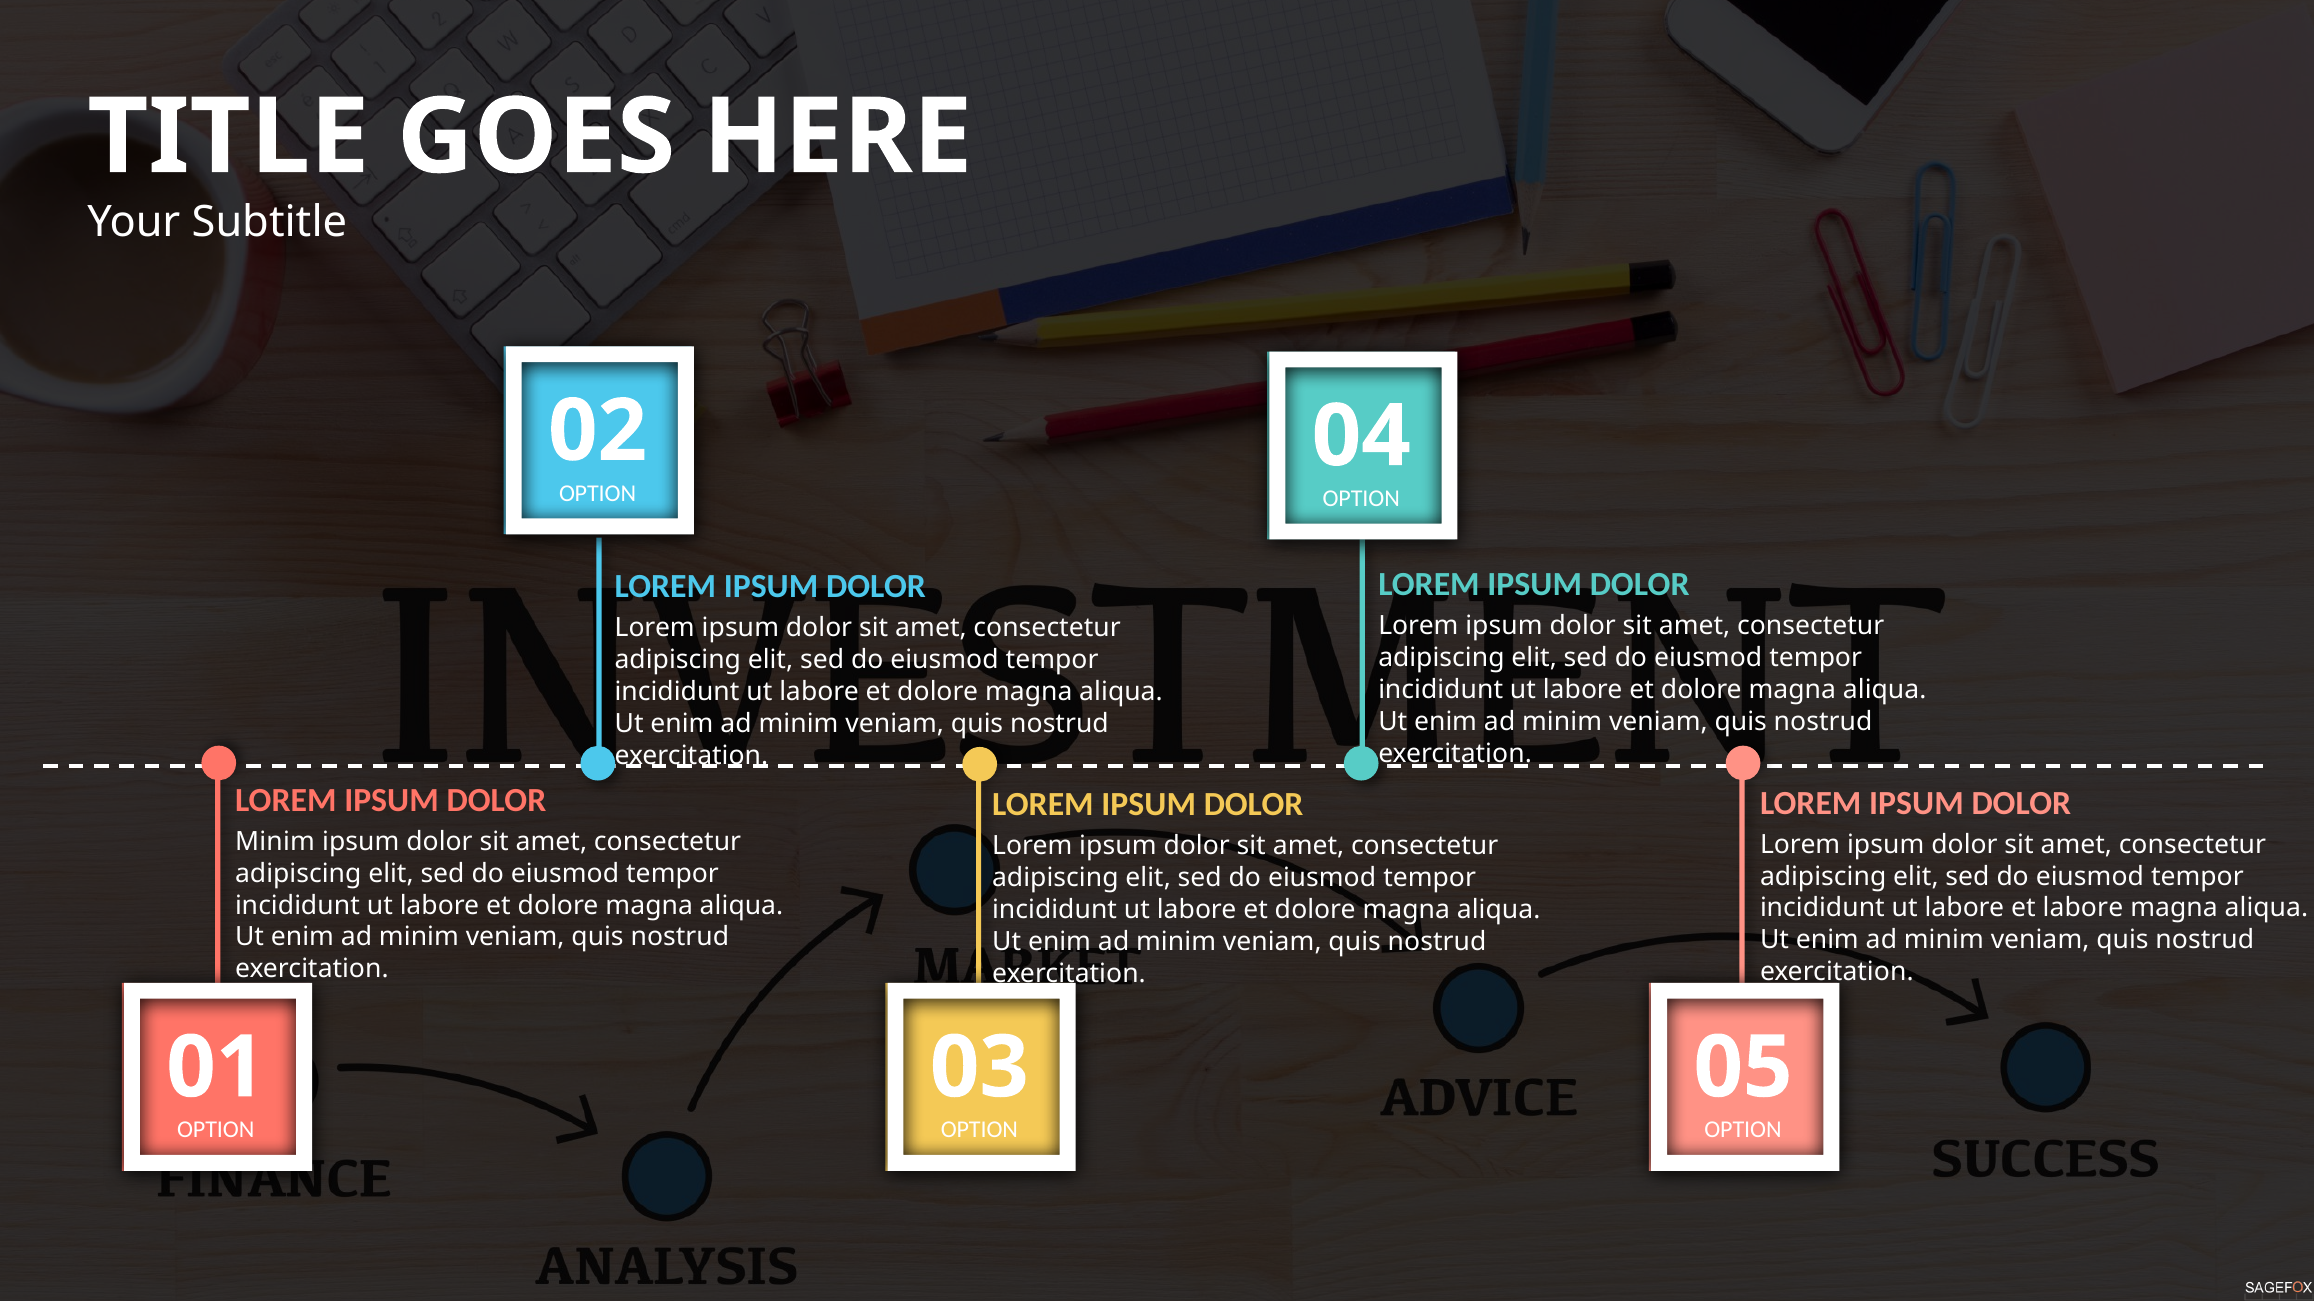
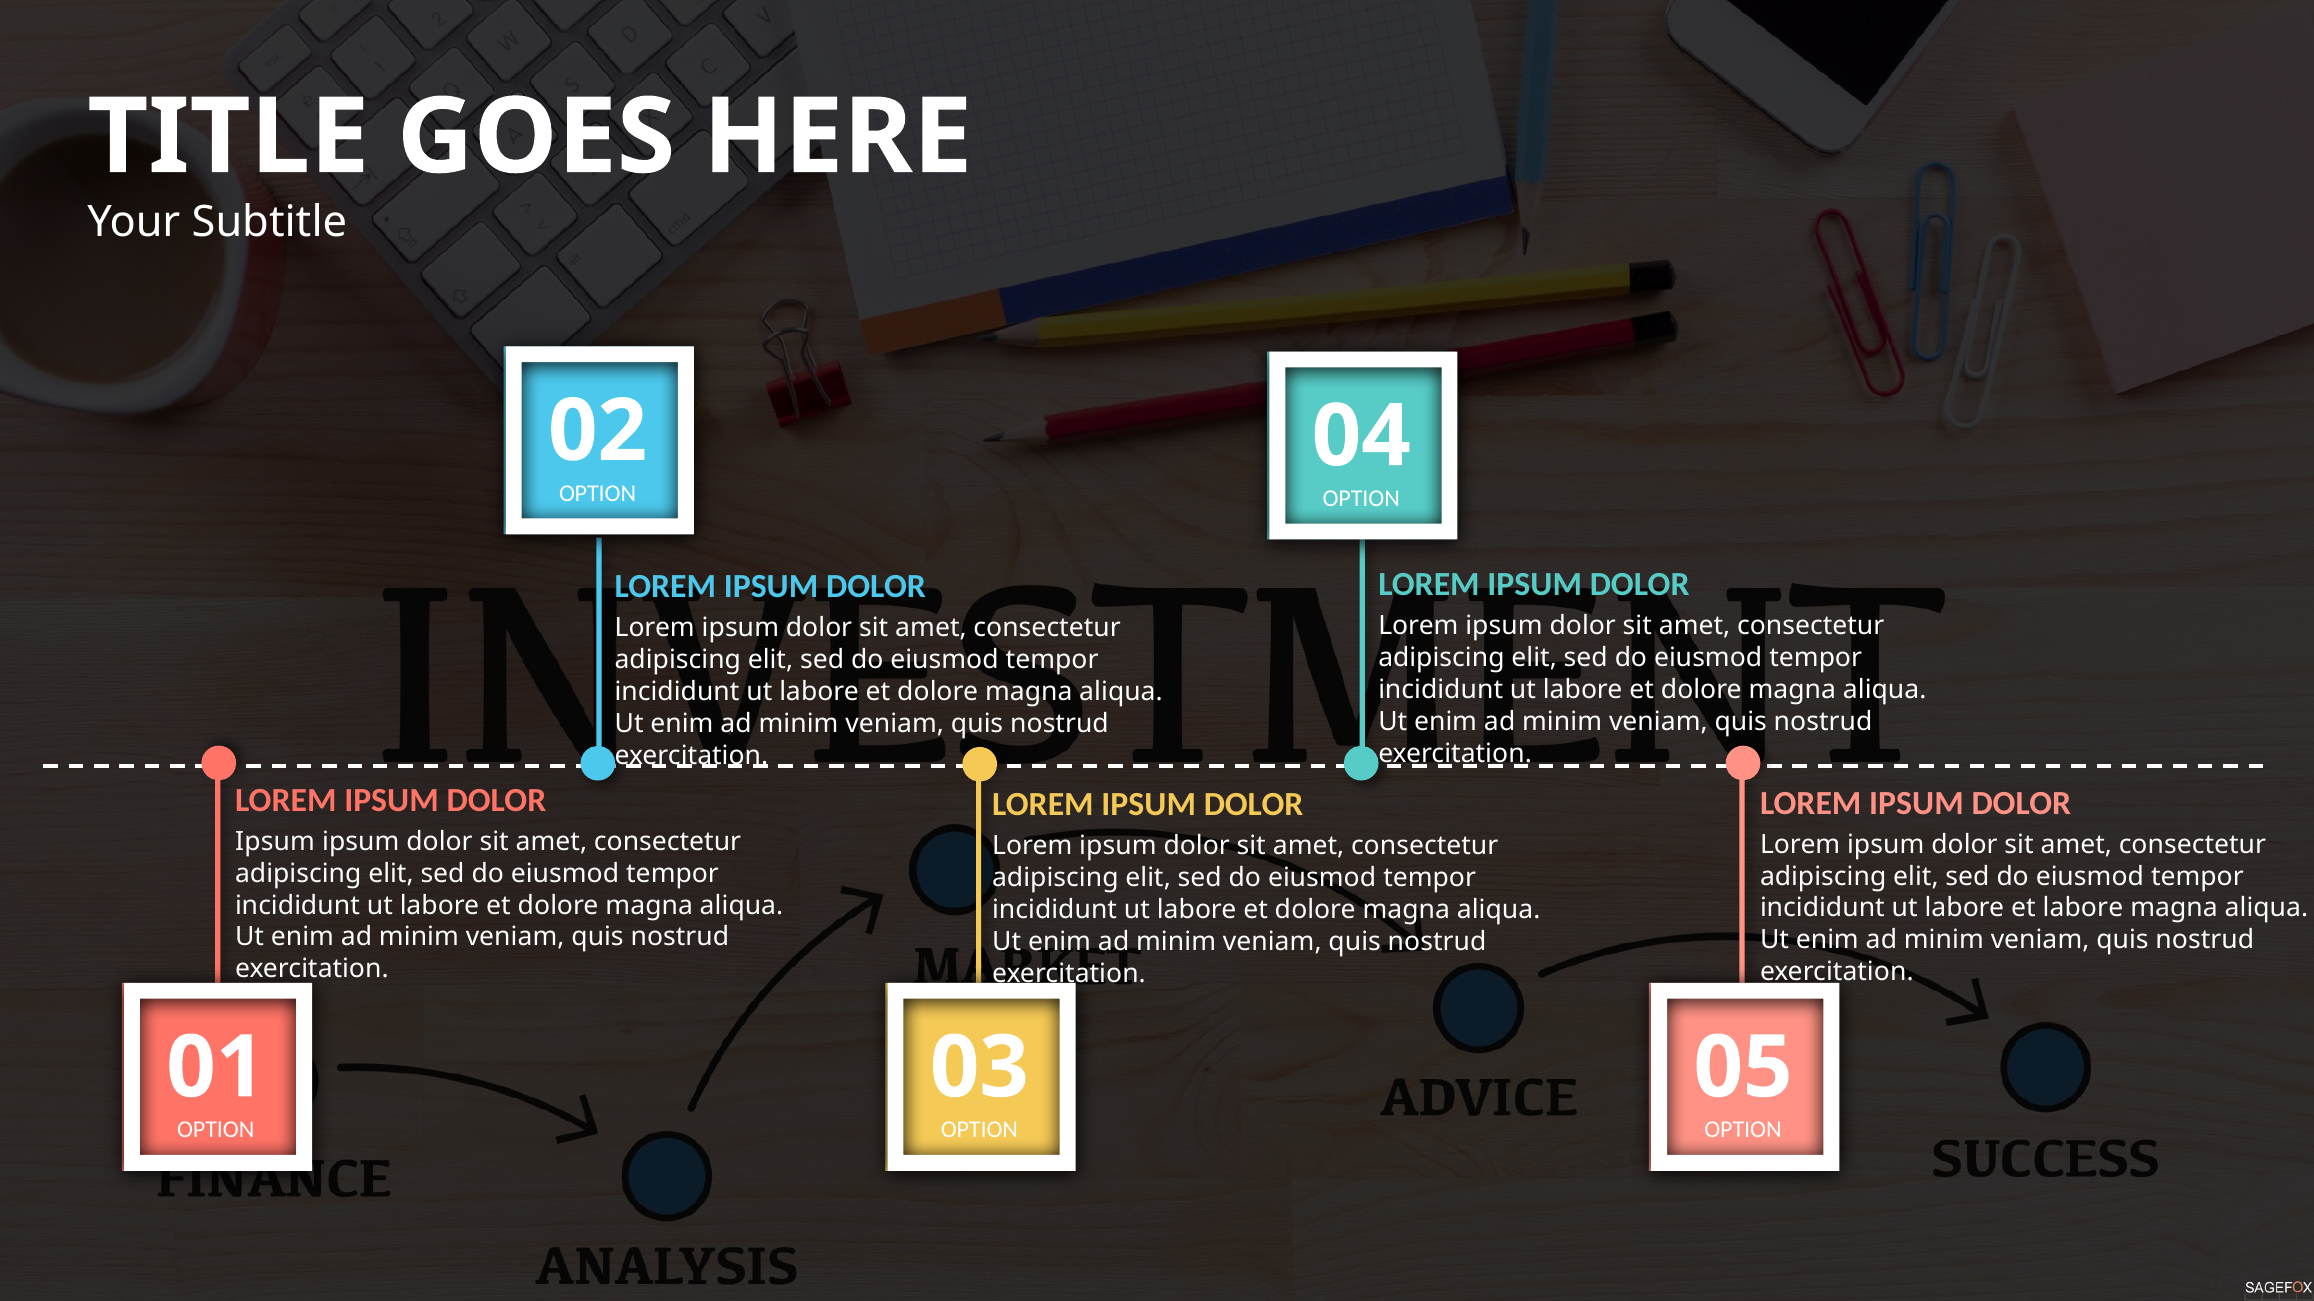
Minim: Minim -> Ipsum (275, 842)
